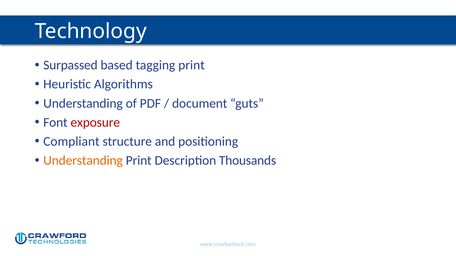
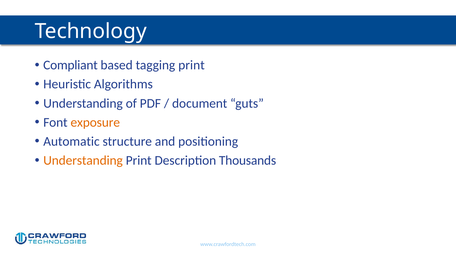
Surpassed: Surpassed -> Compliant (70, 65)
exposure colour: red -> orange (95, 123)
Compliant: Compliant -> Automatic (71, 142)
